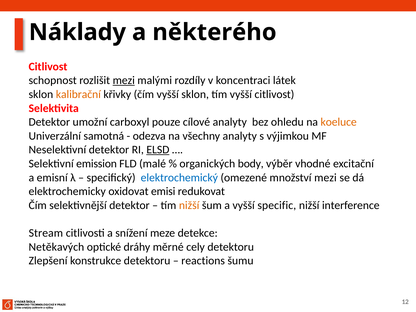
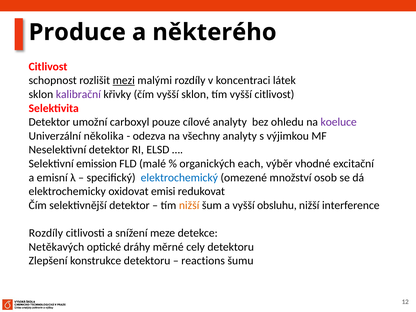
Náklady: Náklady -> Produce (77, 32)
kalibrační colour: orange -> purple (78, 94)
koeluce colour: orange -> purple (339, 122)
samotná: samotná -> několika (104, 136)
ELSD underline: present -> none (158, 150)
body: body -> each (251, 164)
množství mezi: mezi -> osob (326, 178)
specific: specific -> obsluhu (277, 205)
Stream: Stream -> Rozdíly (46, 233)
